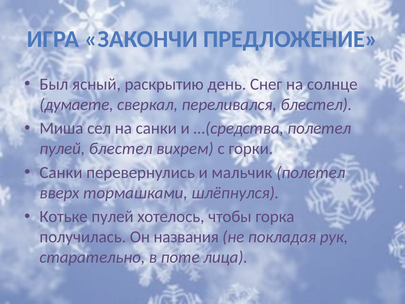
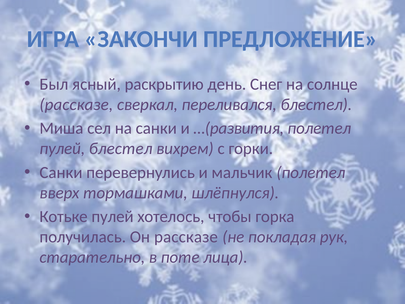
думаете: думаете -> рассказе (76, 104)
…(средства: …(средства -> …(развития (239, 128)
Он названия: названия -> рассказе (186, 237)
